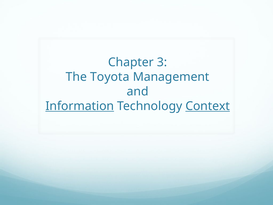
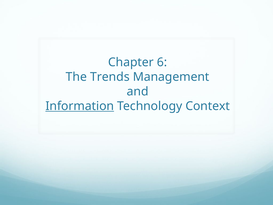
3: 3 -> 6 (162, 62)
Toyota: Toyota -> Trends (110, 77)
Context underline: present -> none (208, 106)
